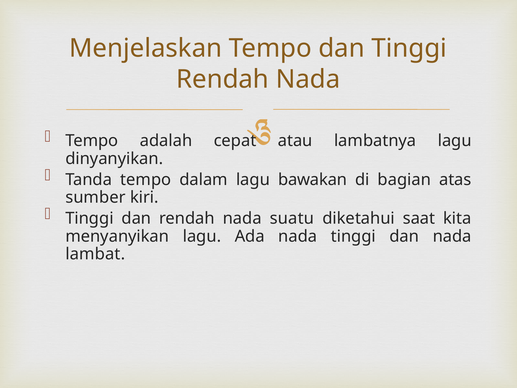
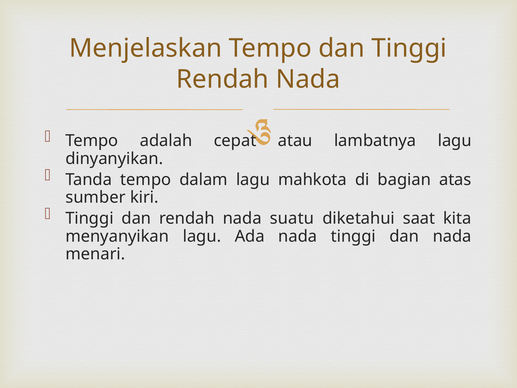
bawakan: bawakan -> mahkota (312, 180)
lambat: lambat -> menari (95, 254)
